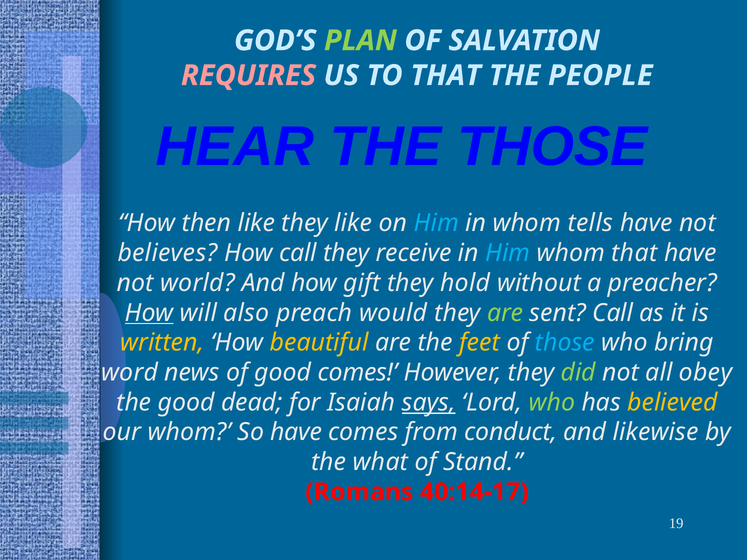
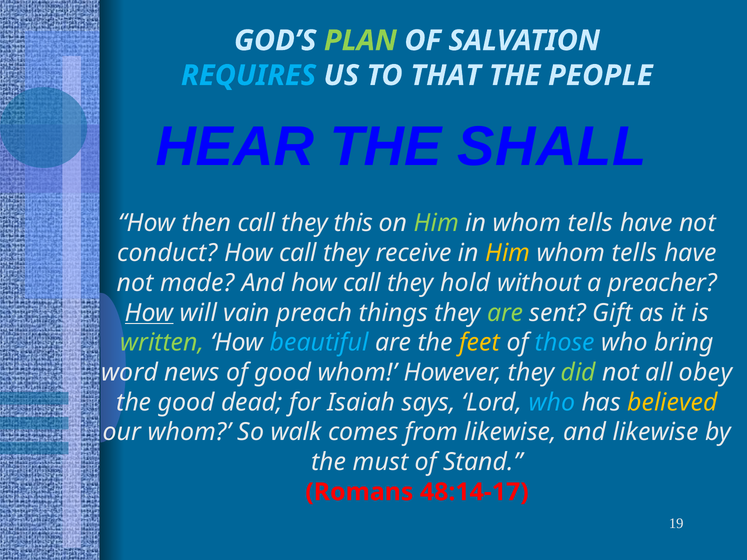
REQUIRES colour: pink -> light blue (249, 75)
THE THOSE: THOSE -> SHALL (552, 147)
then like: like -> call (257, 223)
they like: like -> this (353, 223)
Him colour: light blue -> light green (436, 223)
believes: believes -> conduct (167, 253)
Him colour: light blue -> yellow (508, 253)
that: that -> tells (634, 253)
world: world -> made (197, 283)
And how gift: gift -> call (362, 283)
also: also -> vain (247, 313)
would: would -> things (393, 313)
sent Call: Call -> Gift (612, 313)
written colour: yellow -> light green (162, 343)
beautiful colour: yellow -> light blue (319, 343)
good comes: comes -> whom (358, 373)
says underline: present -> none (429, 403)
who colour: light green -> light blue (552, 403)
So have: have -> walk (296, 432)
from conduct: conduct -> likewise (511, 432)
what: what -> must (380, 462)
40:14-17: 40:14-17 -> 48:14-17 (474, 492)
